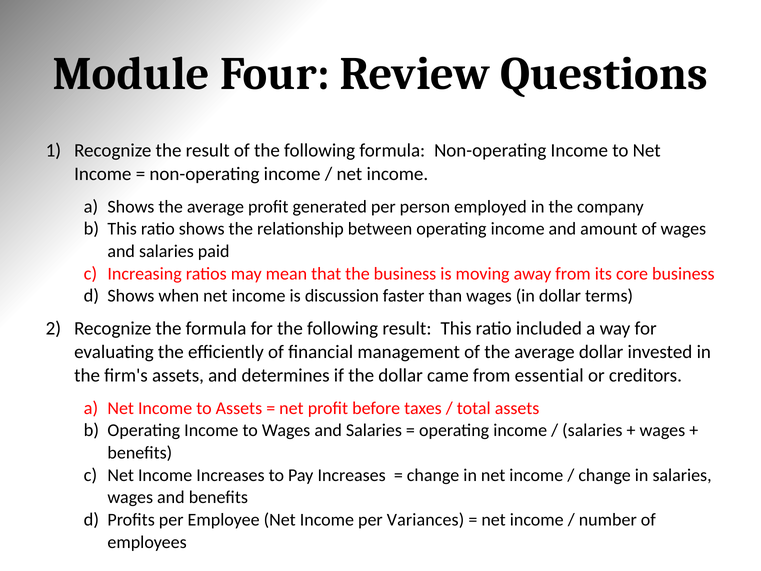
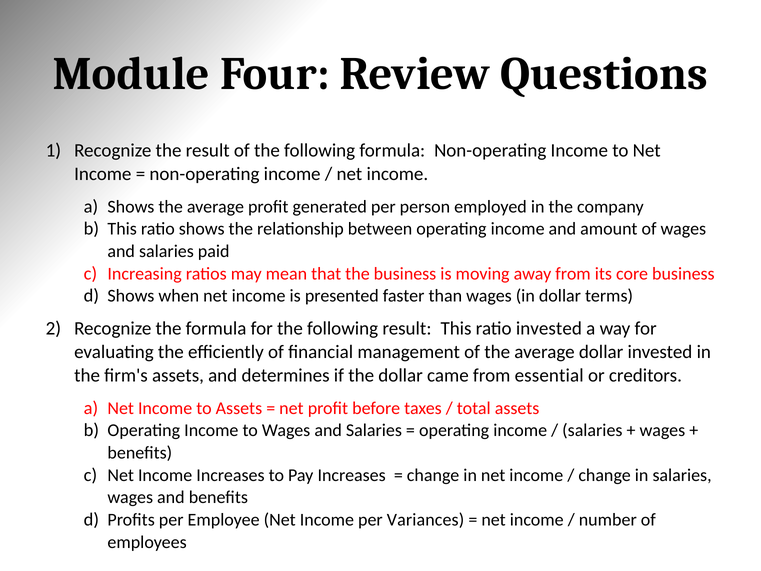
discussion: discussion -> presented (342, 296)
ratio included: included -> invested (549, 328)
